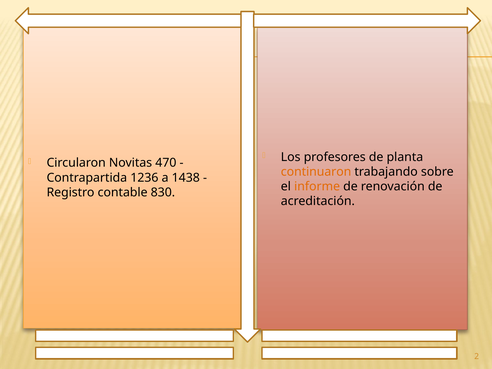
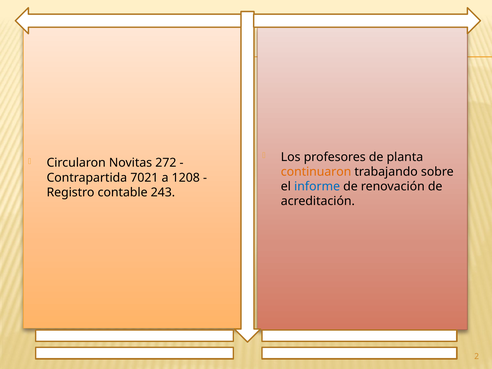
470: 470 -> 272 (166, 163)
1236: 1236 -> 7021 (144, 178)
1438: 1438 -> 1208 (186, 178)
informe colour: orange -> blue (317, 186)
830: 830 -> 243 (163, 192)
